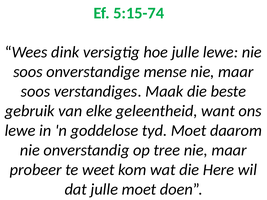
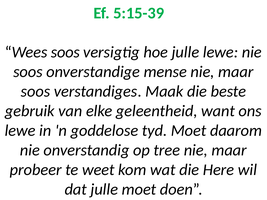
5:15-74: 5:15-74 -> 5:15-39 (139, 13)
Wees dink: dink -> soos (65, 52)
